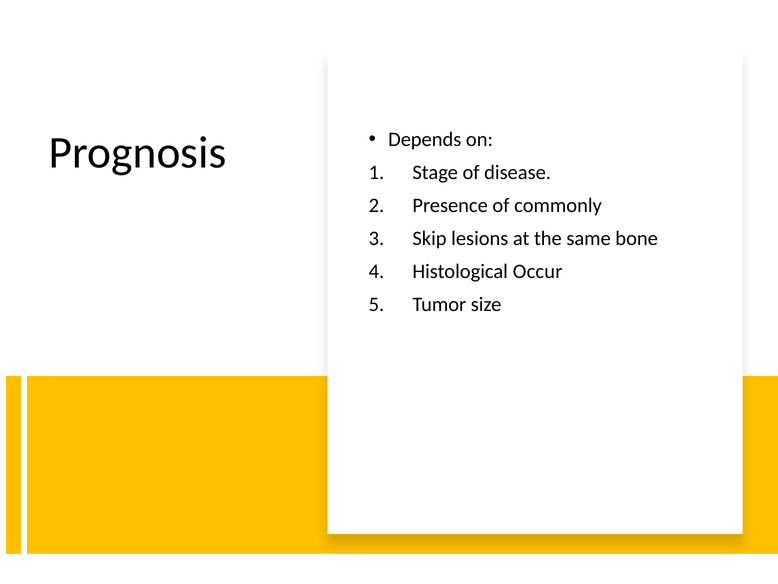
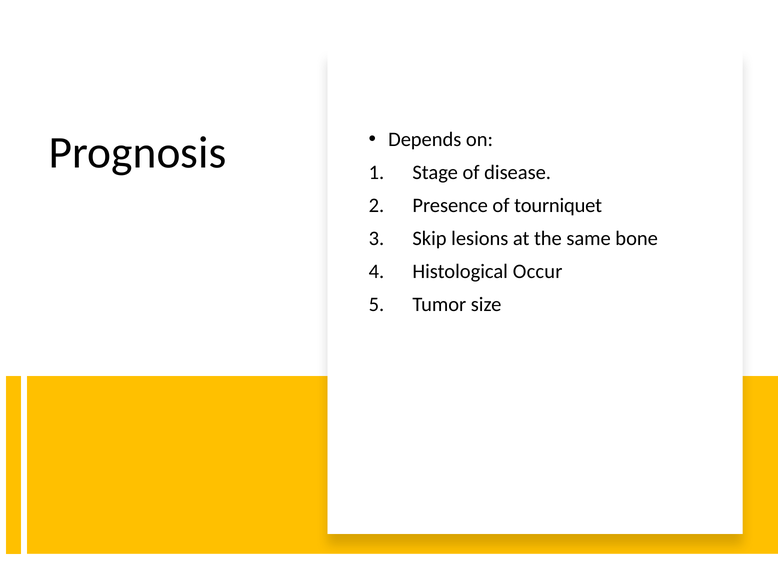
commonly: commonly -> tourniquet (558, 205)
